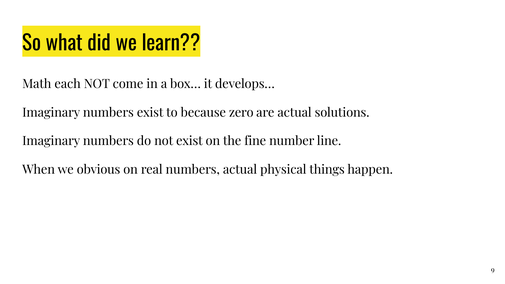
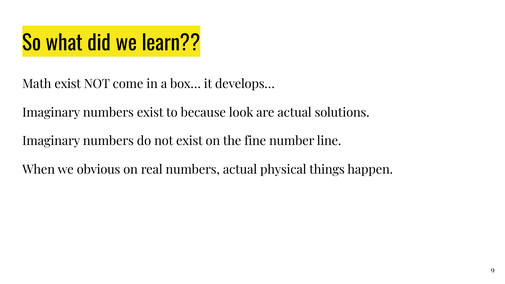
Math each: each -> exist (68, 84)
zero: zero -> look (241, 113)
